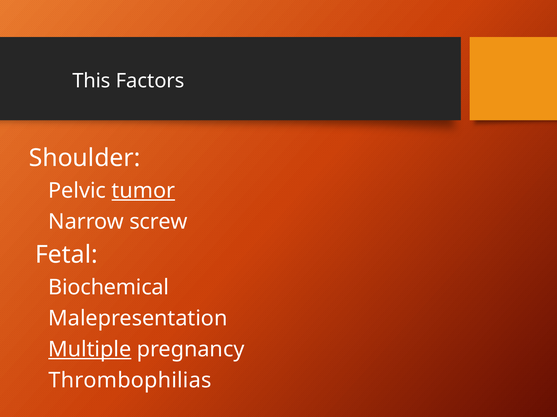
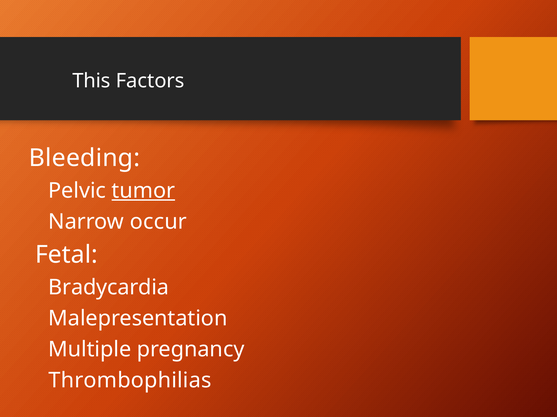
Shoulder: Shoulder -> Bleeding (84, 158)
screw: screw -> occur (158, 222)
Biochemical: Biochemical -> Bradycardia (109, 288)
Multiple underline: present -> none (90, 350)
